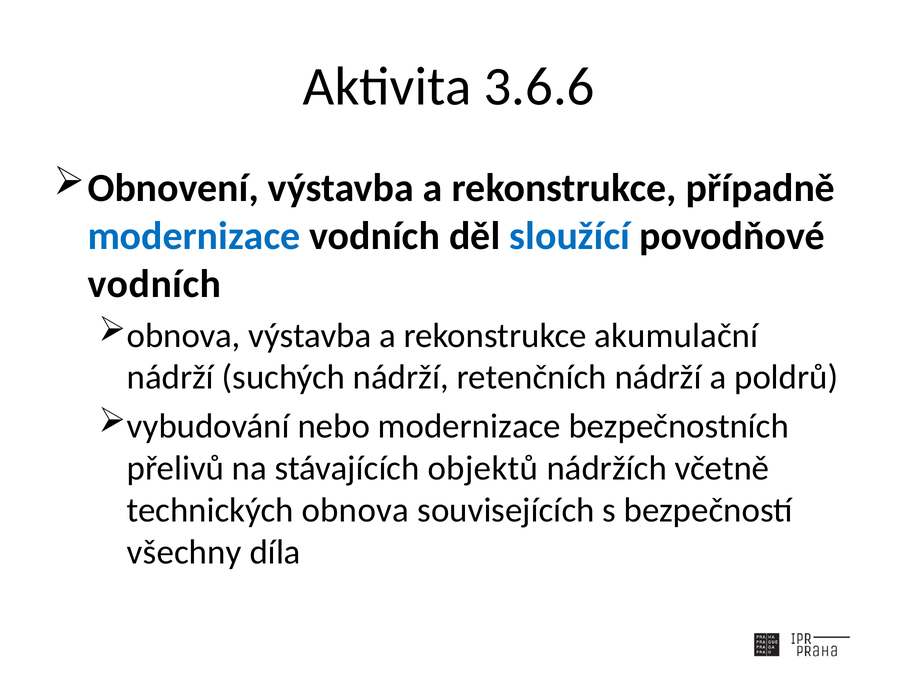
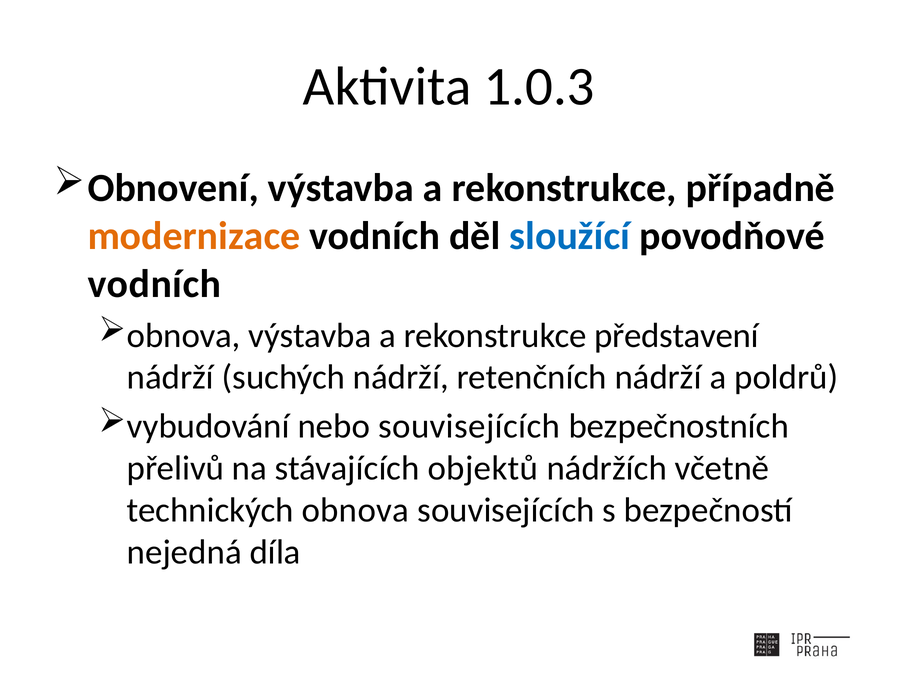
3.6.6: 3.6.6 -> 1.0.3 (539, 87)
modernizace colour: blue -> orange (194, 236)
akumulační: akumulační -> představení (677, 336)
nebo modernizace: modernizace -> souvisejících (469, 427)
všechny: všechny -> nejedná (184, 552)
